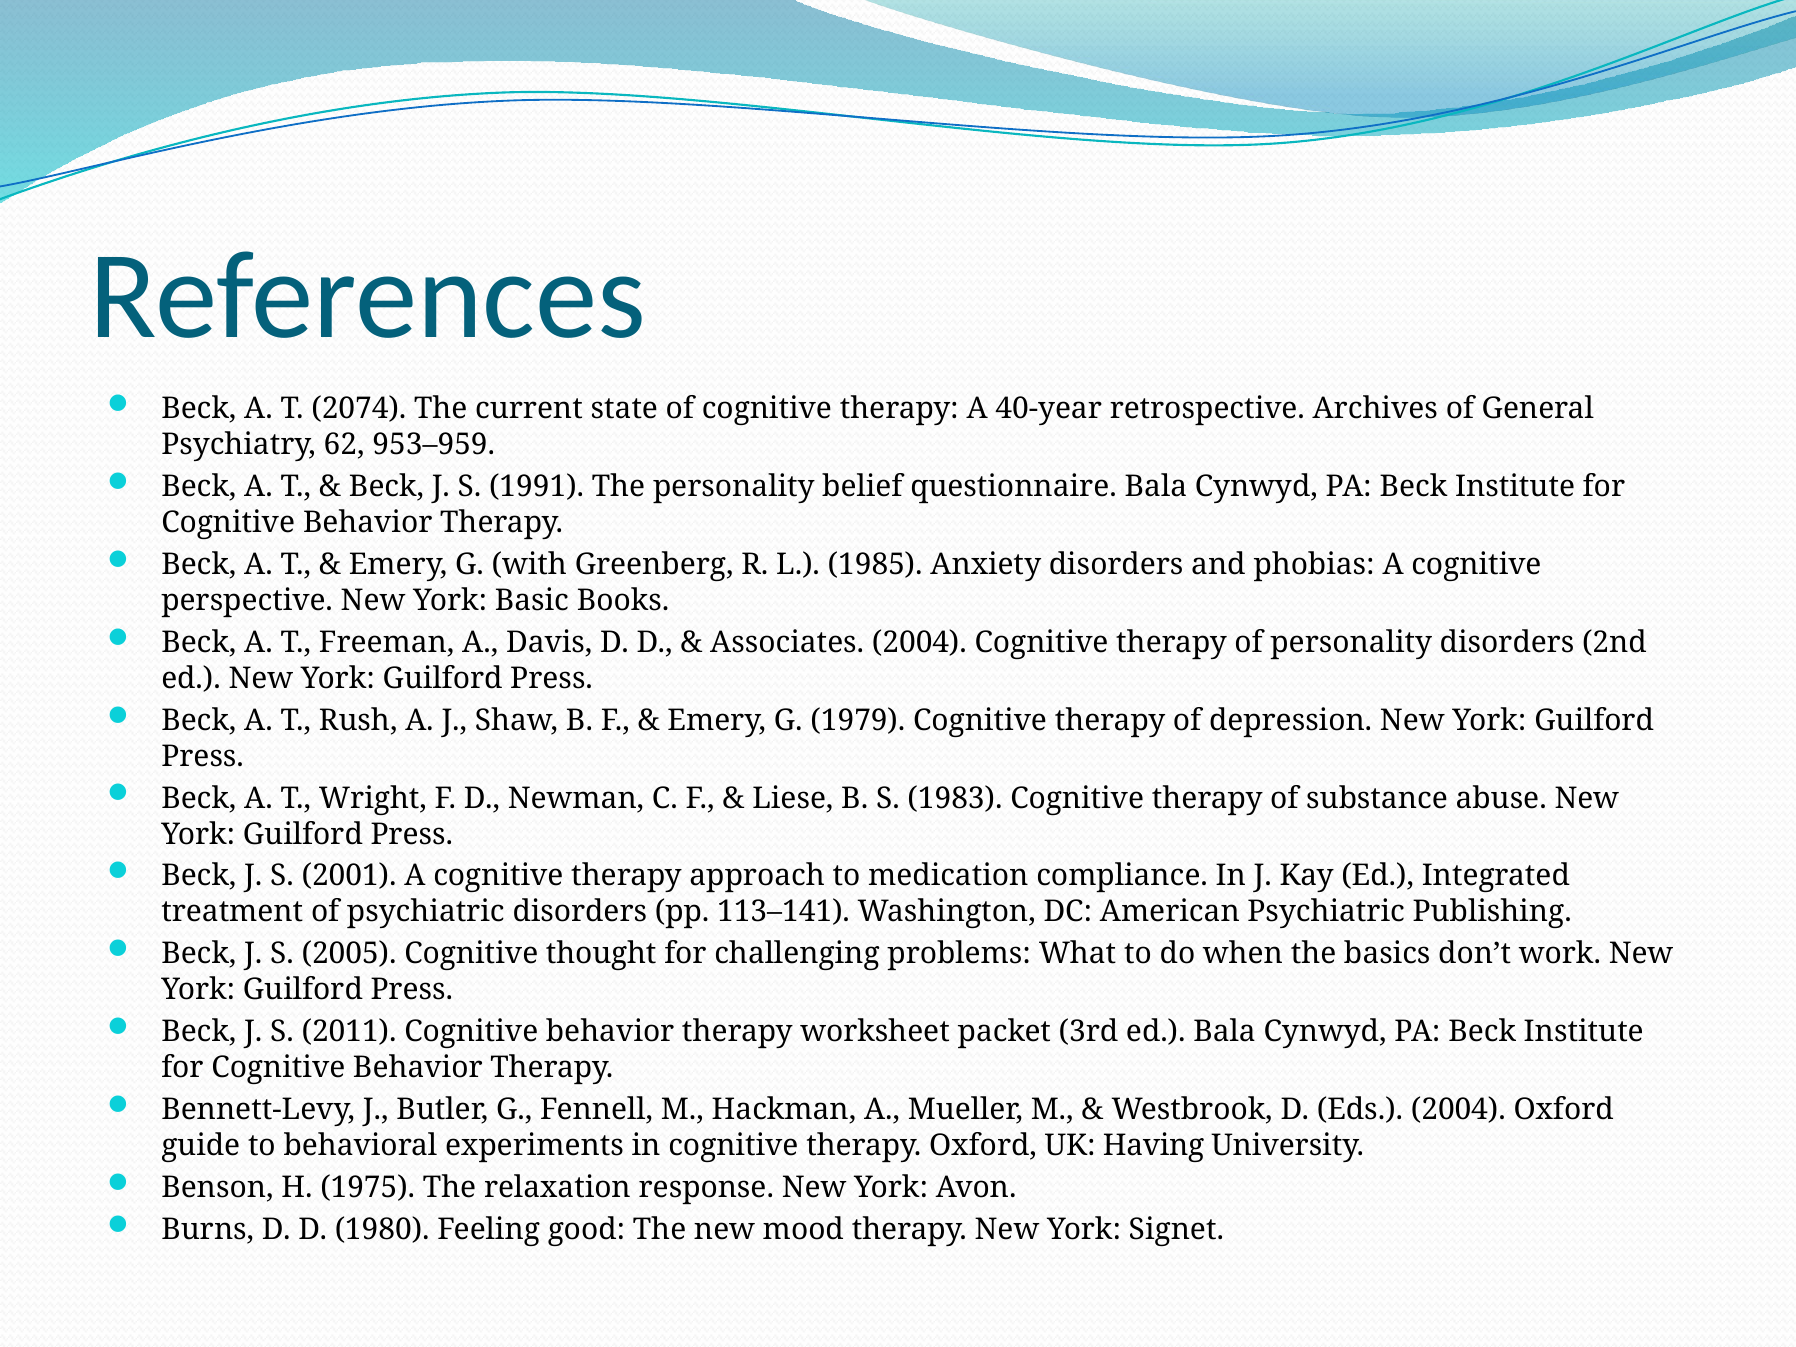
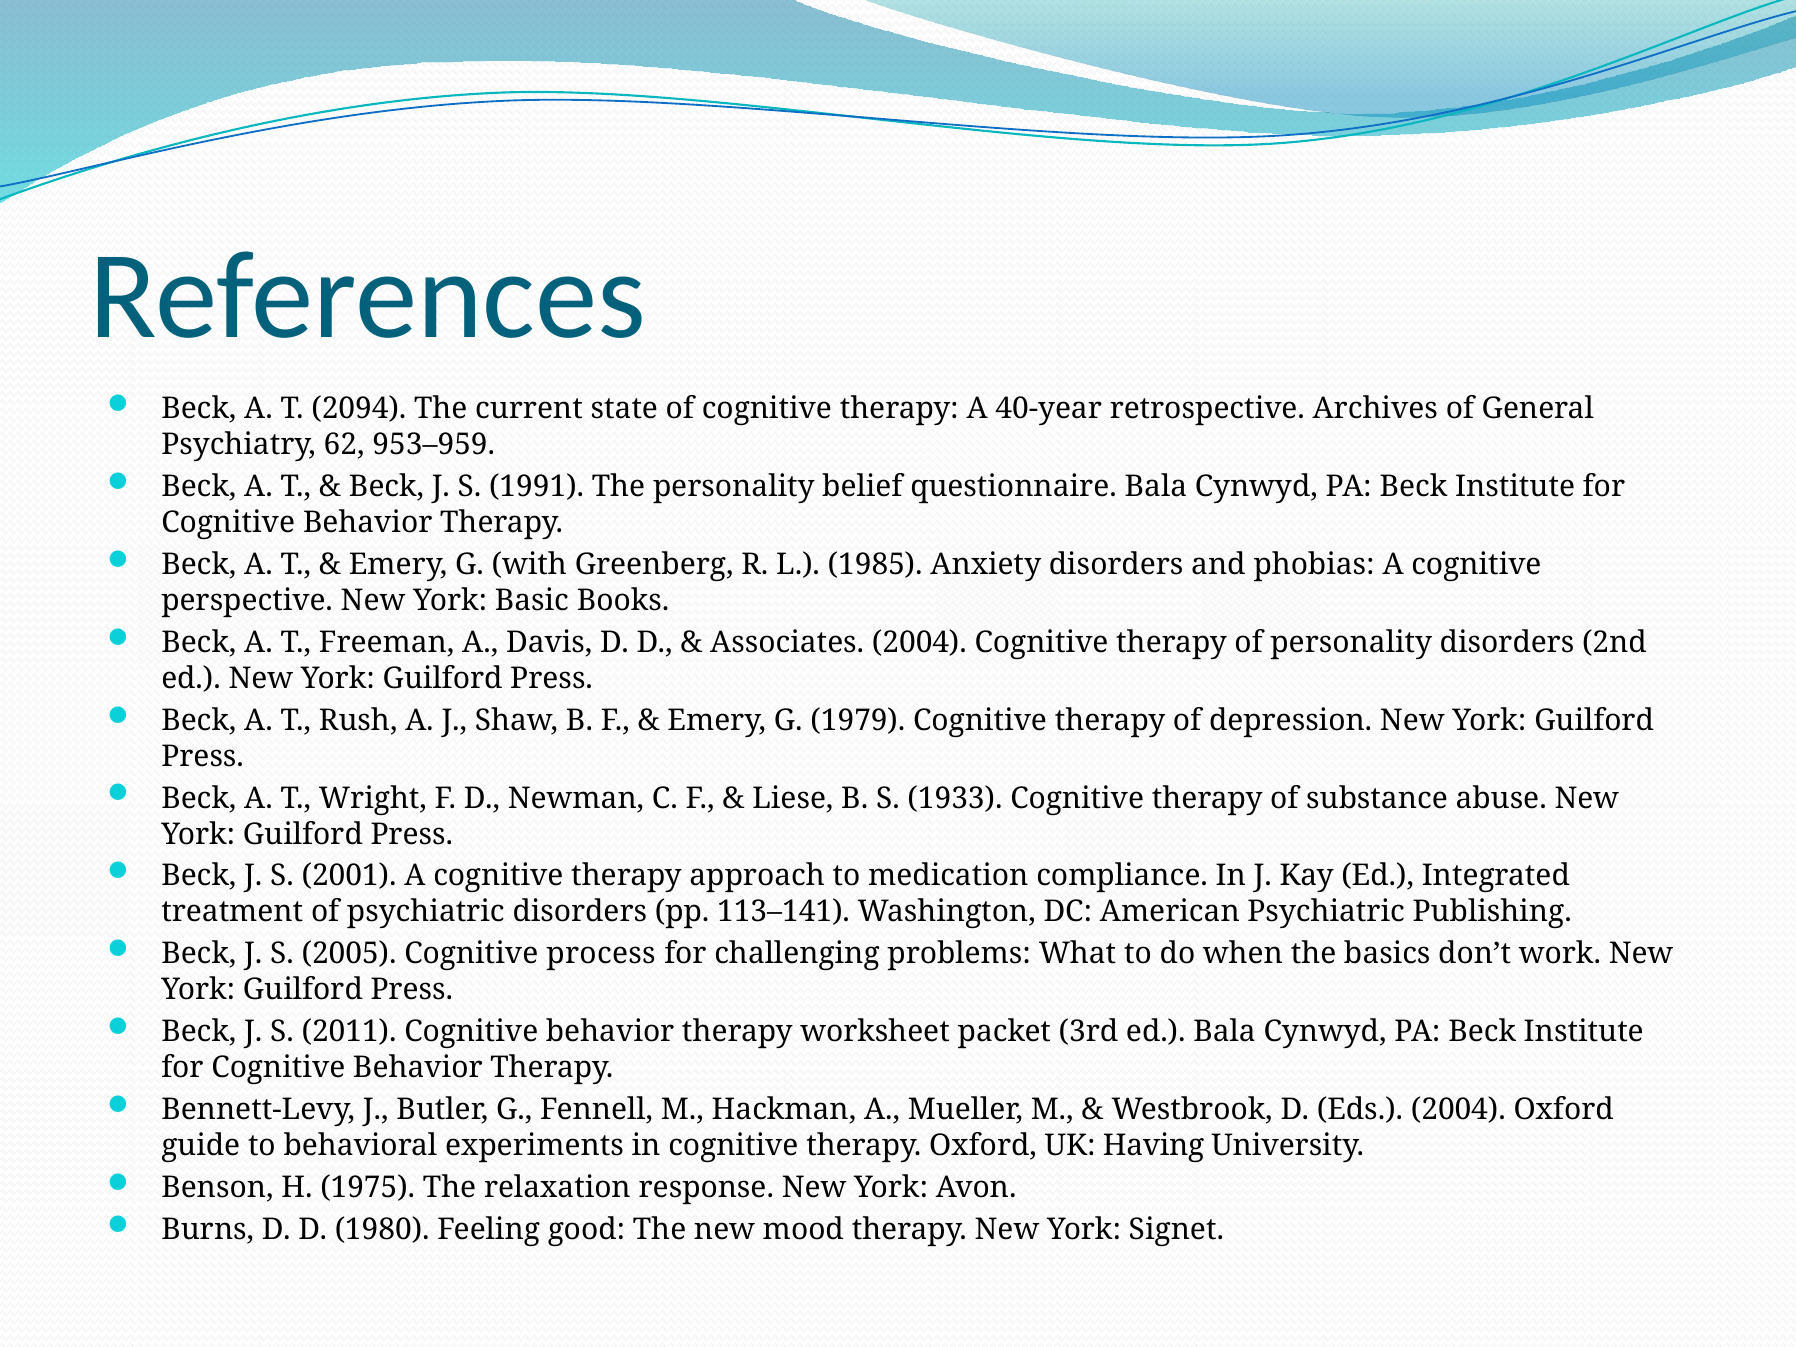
2074: 2074 -> 2094 (359, 409)
1983: 1983 -> 1933 (955, 798)
thought: thought -> process (601, 954)
